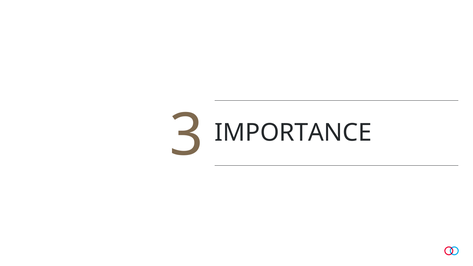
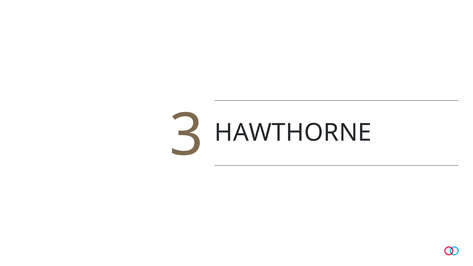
IMPORTANCE: IMPORTANCE -> HAWTHORNE (293, 133)
